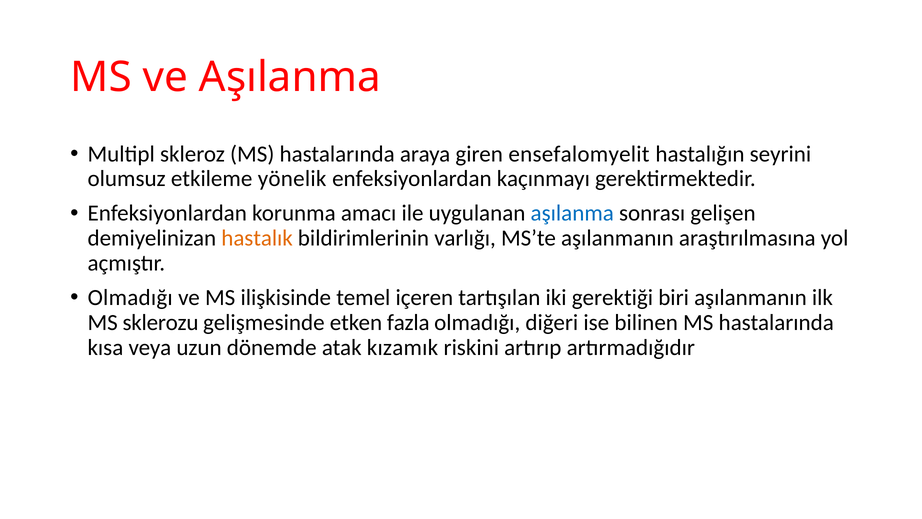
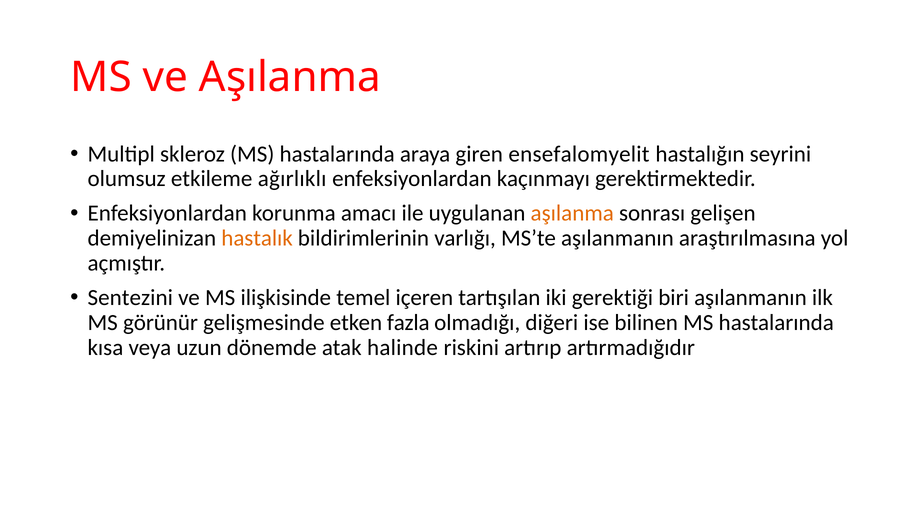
yönelik: yönelik -> ağırlıklı (292, 179)
aşılanma colour: blue -> orange (572, 213)
Olmadığı: Olmadığı -> Sentezini (130, 297)
sklerozu: sklerozu -> görünür (161, 322)
kızamık: kızamık -> halinde (402, 347)
